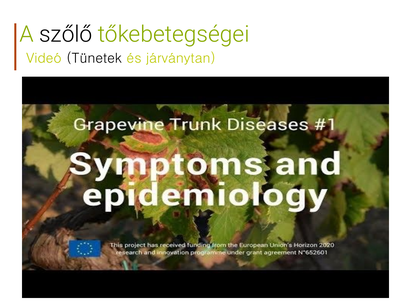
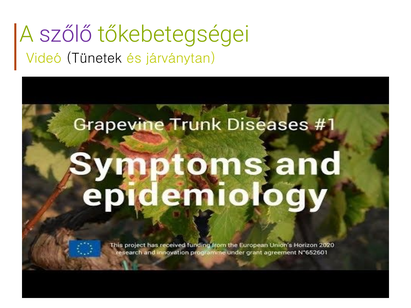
szőlő colour: black -> purple (66, 34)
